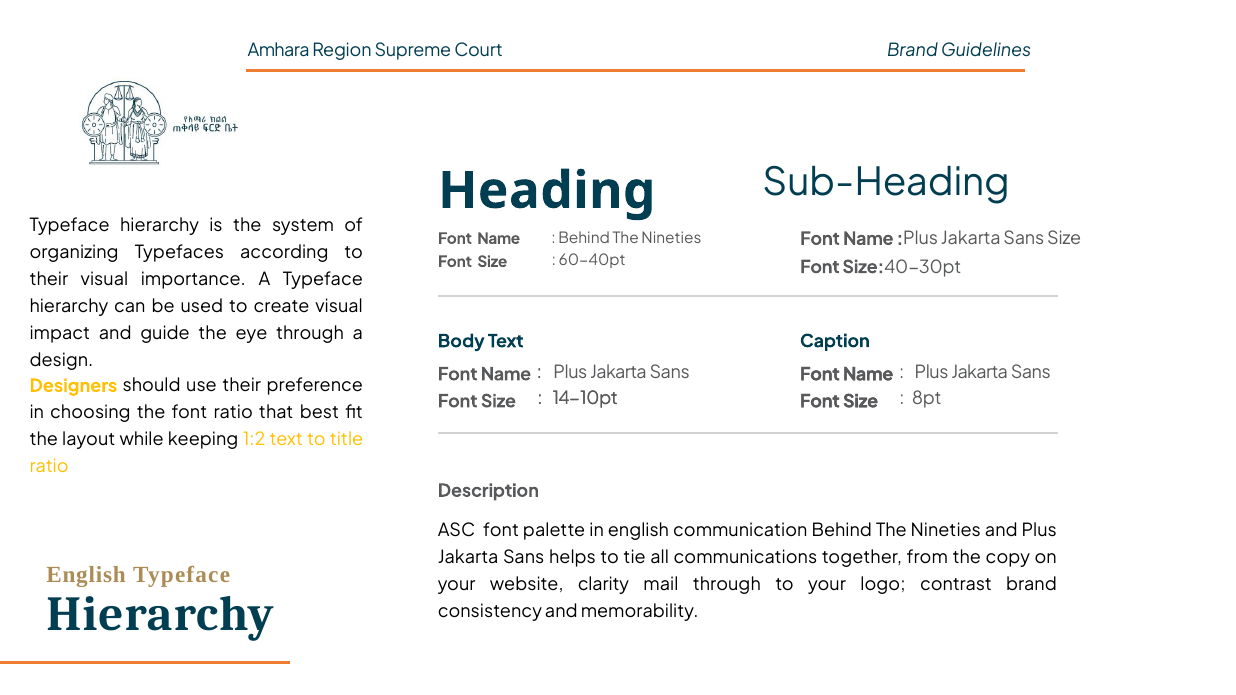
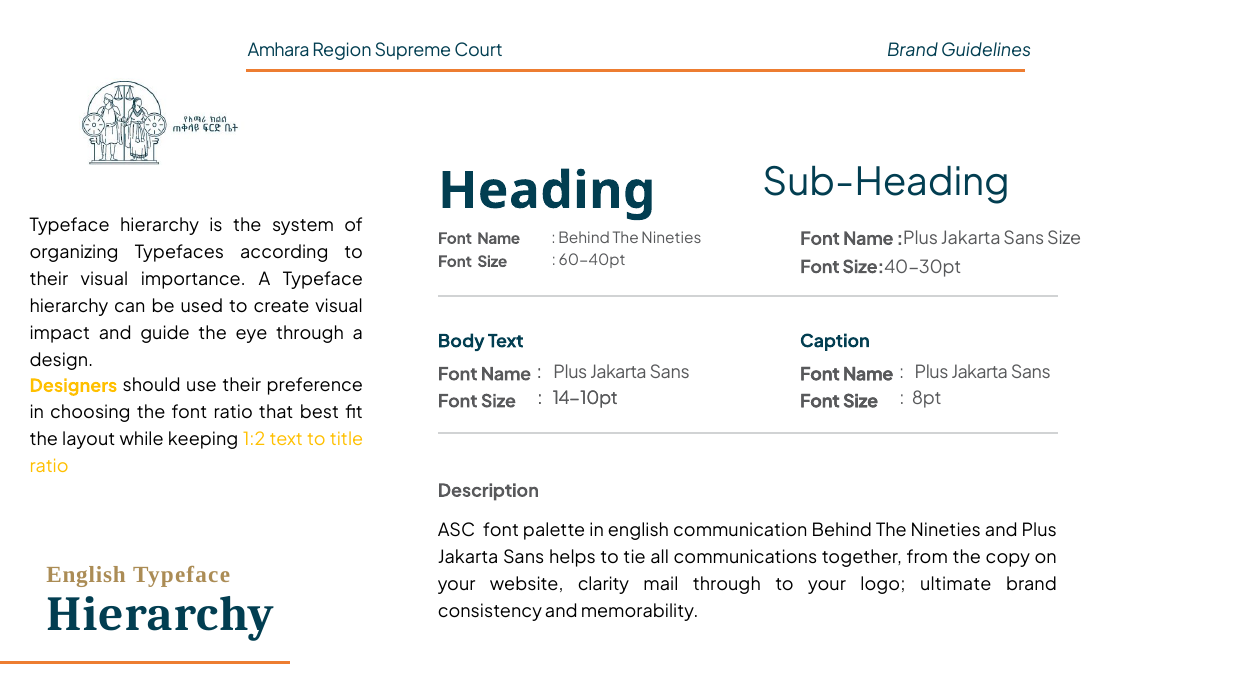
contrast: contrast -> ultimate (956, 585)
